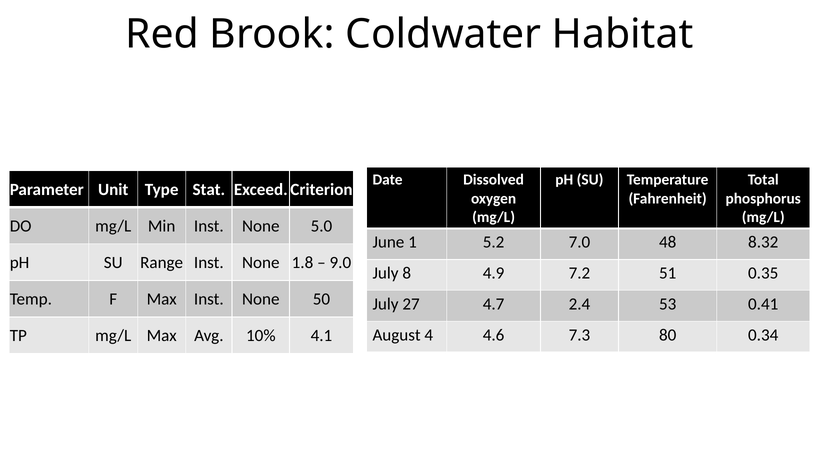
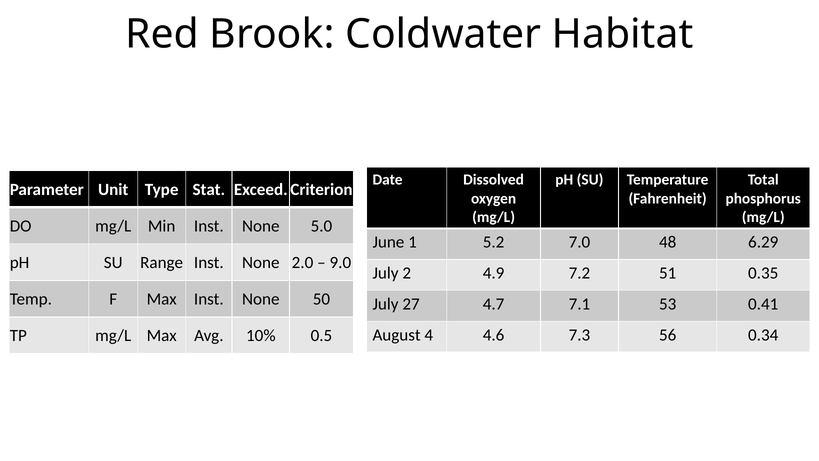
8.32: 8.32 -> 6.29 (763, 242)
1.8: 1.8 -> 2.0 (303, 262)
8: 8 -> 2 (407, 273)
2.4: 2.4 -> 7.1 (579, 304)
80: 80 -> 56 (668, 335)
4.1: 4.1 -> 0.5 (321, 335)
